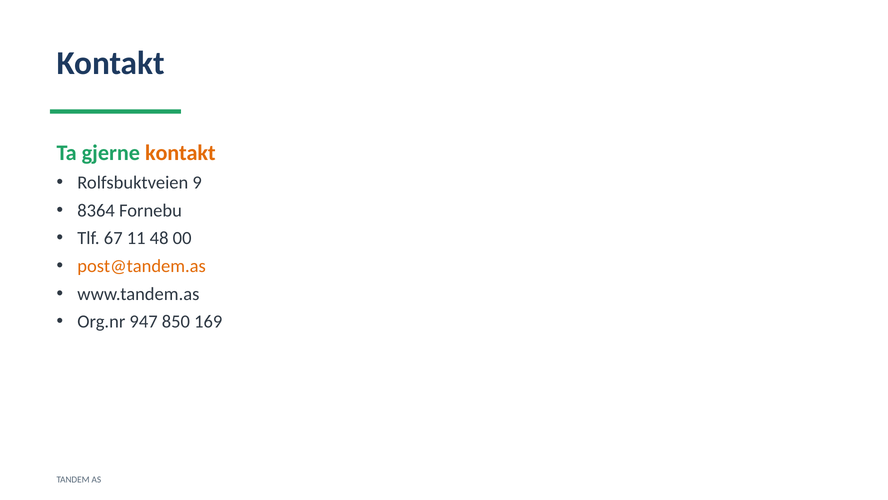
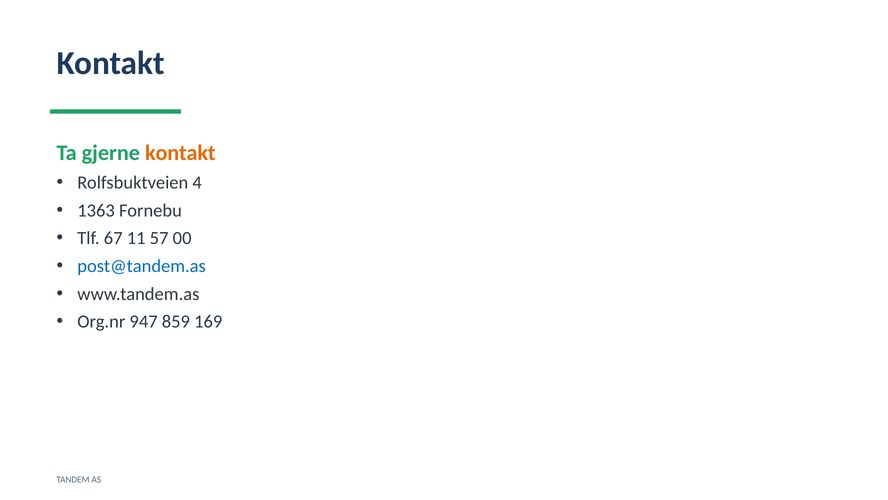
9: 9 -> 4 (197, 183)
8364: 8364 -> 1363 (96, 210)
48: 48 -> 57 (159, 238)
post@tandem.as colour: orange -> blue (142, 266)
850: 850 -> 859 (176, 321)
